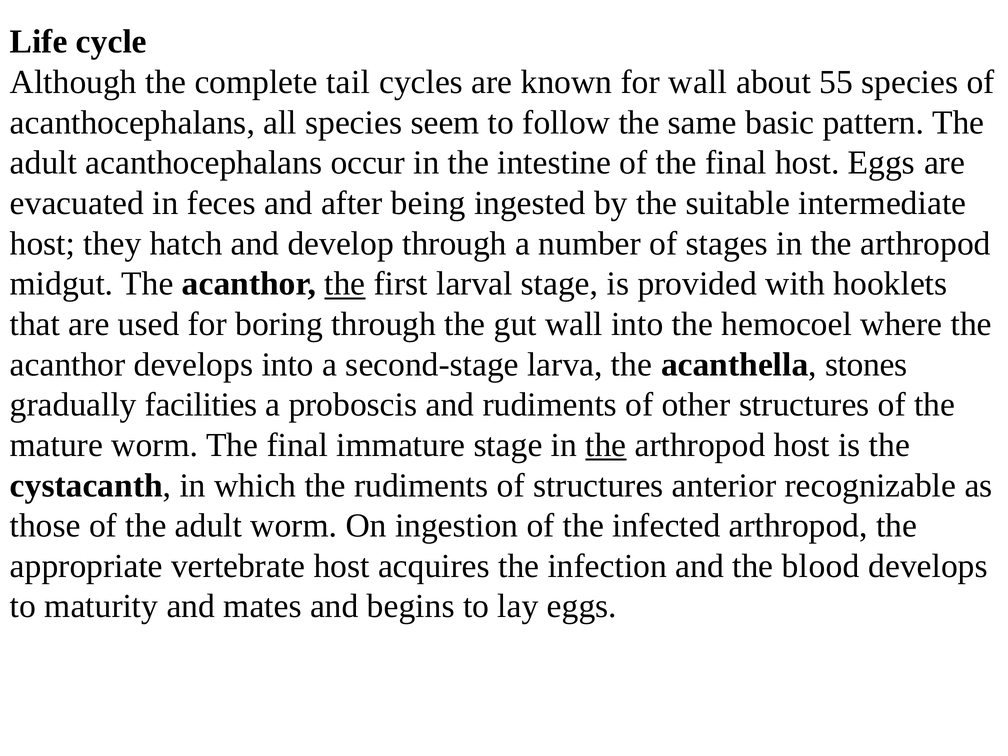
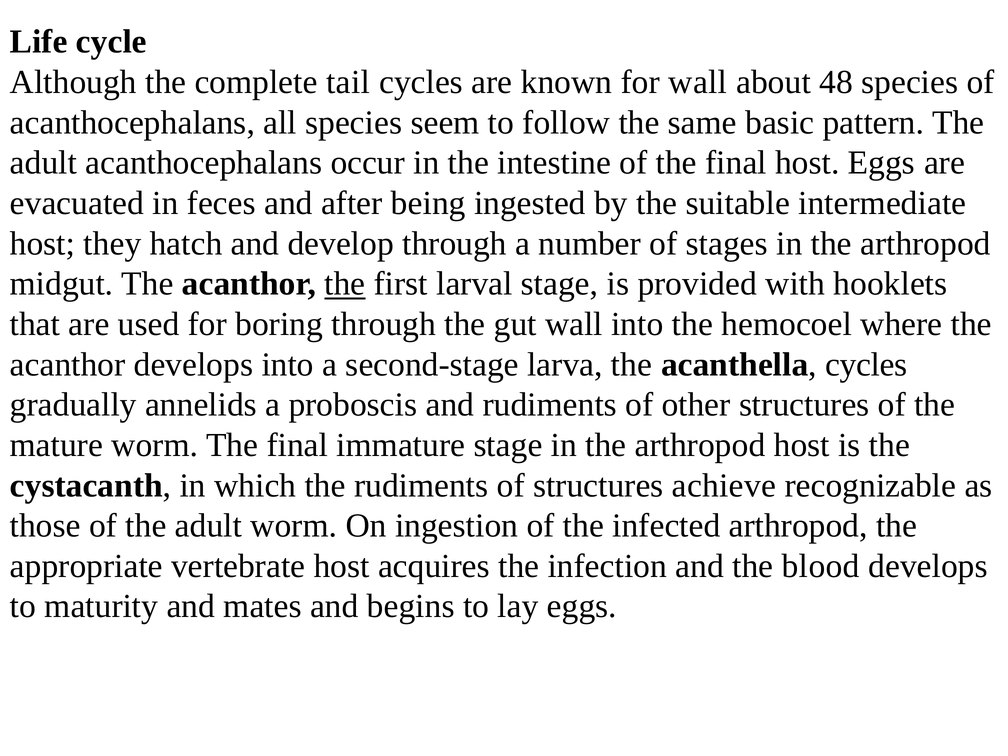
55: 55 -> 48 (836, 82)
acanthella stones: stones -> cycles (866, 364)
facilities: facilities -> annelids (201, 405)
the underline: present -> none (606, 445)
anterior: anterior -> achieve (724, 485)
